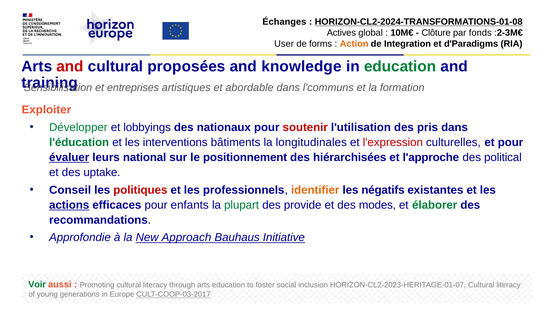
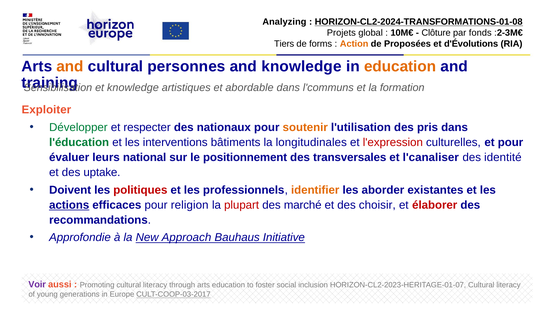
Échanges: Échanges -> Analyzing (284, 22)
Actives: Actives -> Projets (341, 33)
User: User -> Tiers (284, 44)
Integration: Integration -> Proposées (407, 44)
d'Paradigms: d'Paradigms -> d'Évolutions (471, 44)
and colour: red -> orange (70, 67)
proposées: proposées -> personnes (186, 67)
education colour: green -> orange (400, 67)
et entreprises: entreprises -> knowledge (133, 88)
lobbyings: lobbyings -> respecter (147, 127)
soutenir colour: red -> orange (305, 127)
évaluer underline: present -> none (69, 158)
hiérarchisées: hiérarchisées -> transversales (350, 158)
l'approche: l'approche -> l'canaliser (431, 158)
political: political -> identité (503, 158)
Conseil: Conseil -> Doivent (70, 190)
négatifs: négatifs -> aborder (383, 190)
enfants: enfants -> religion (190, 205)
plupart colour: green -> red (242, 205)
provide: provide -> marché (303, 205)
modes: modes -> choisir (377, 205)
élaborer colour: green -> red (435, 205)
Voir colour: green -> purple (37, 285)
